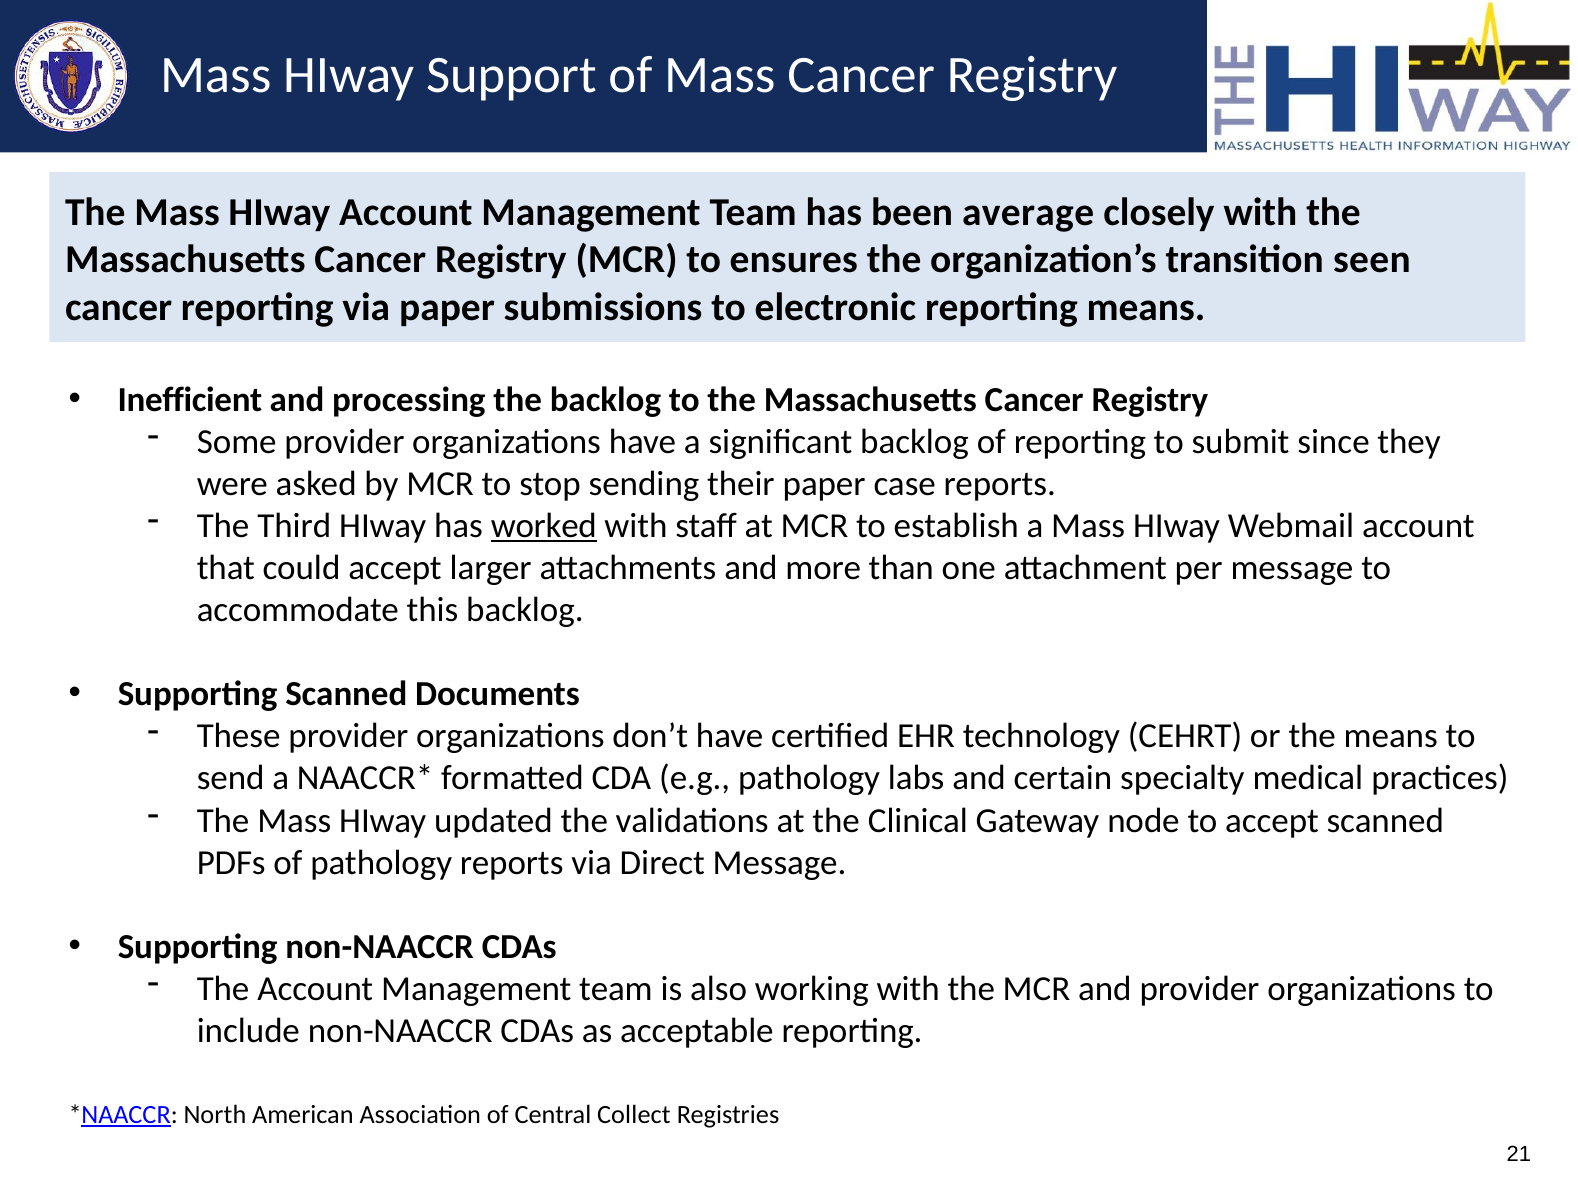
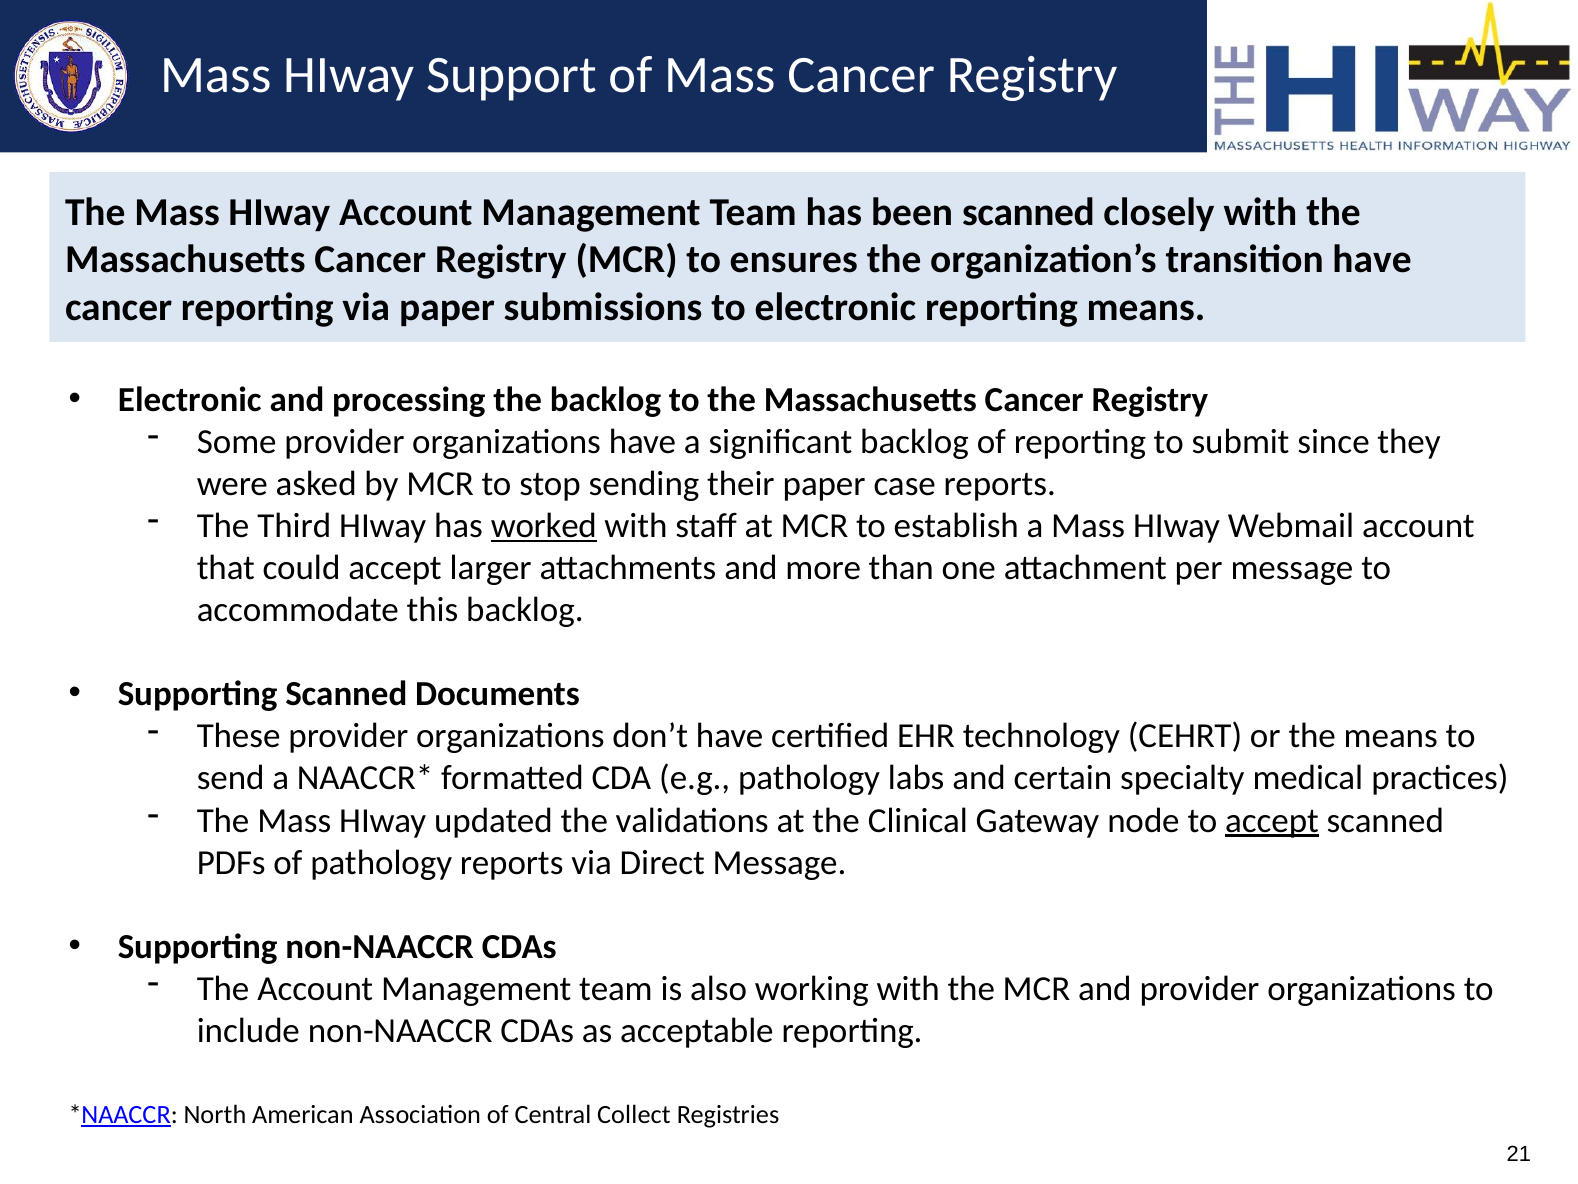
been average: average -> scanned (1028, 212)
transition seen: seen -> have (1372, 260)
Inefficient: Inefficient -> Electronic (190, 400)
accept underline: none -> present (1272, 820)
